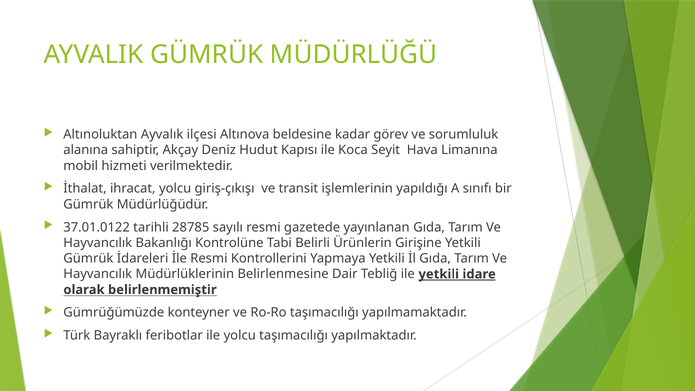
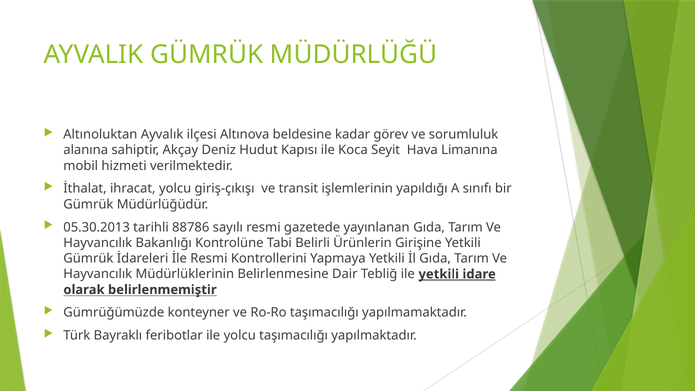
37.01.0122: 37.01.0122 -> 05.30.2013 (97, 227)
28785: 28785 -> 88786 (191, 227)
